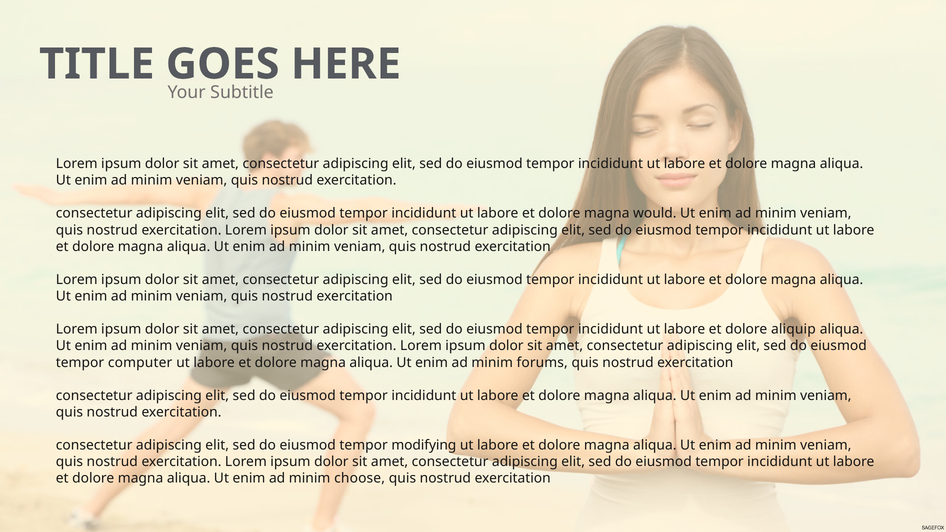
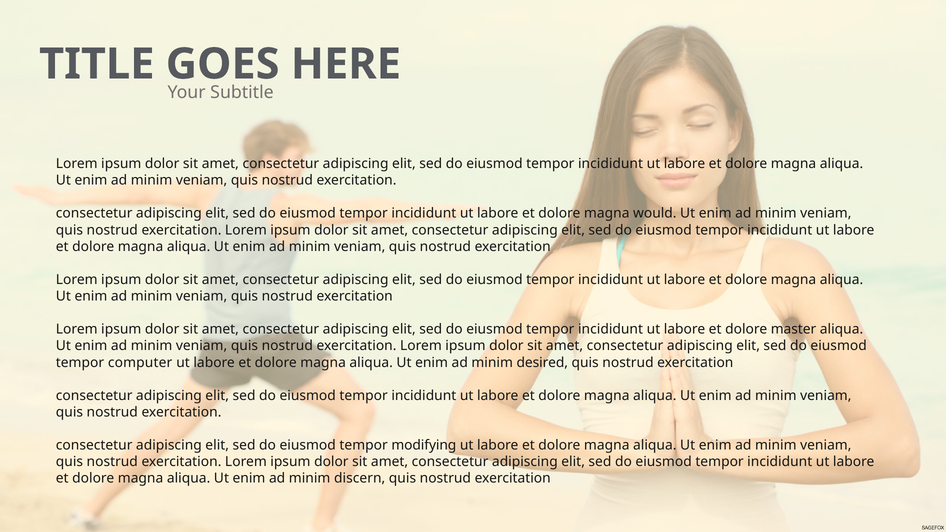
aliquip: aliquip -> master (794, 329)
forums: forums -> desired (542, 363)
choose: choose -> discern (360, 479)
